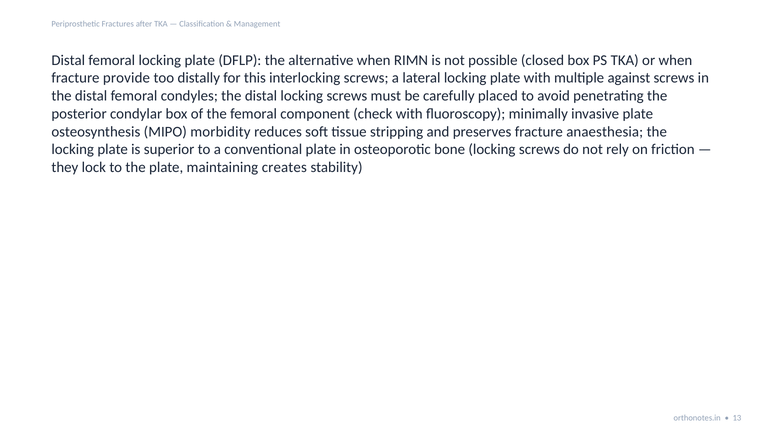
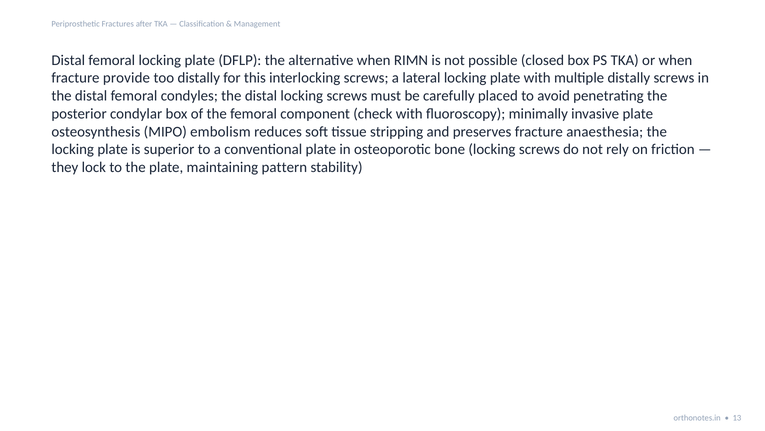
multiple against: against -> distally (629, 78)
morbidity: morbidity -> embolism (220, 131)
creates: creates -> pattern (284, 167)
